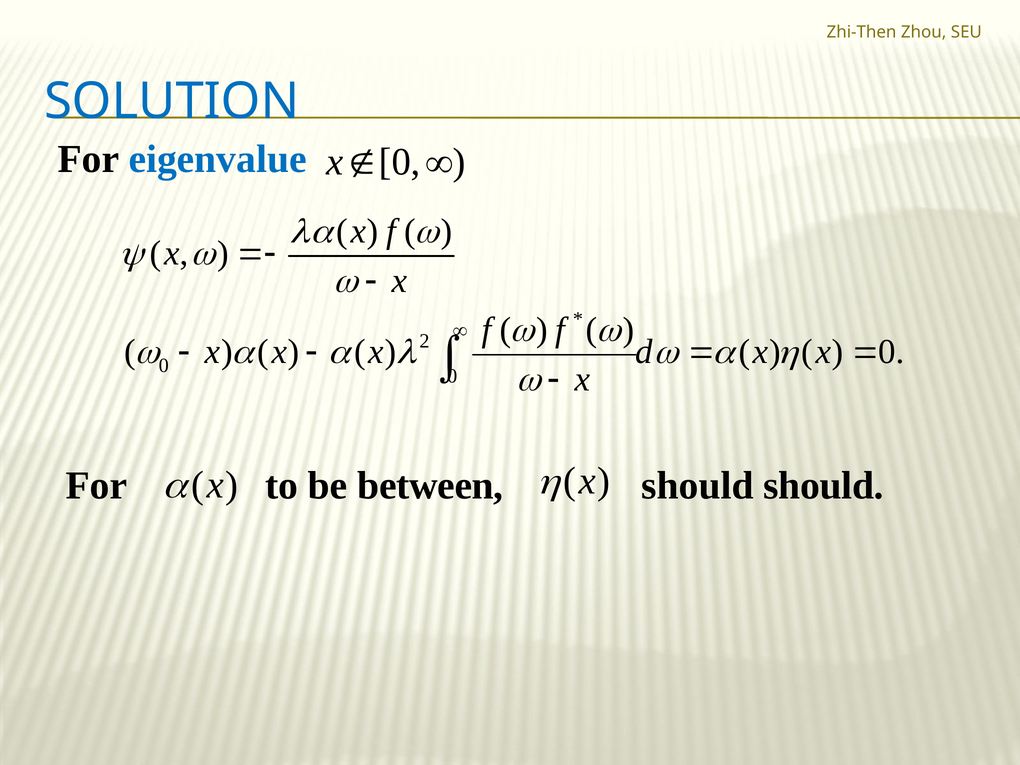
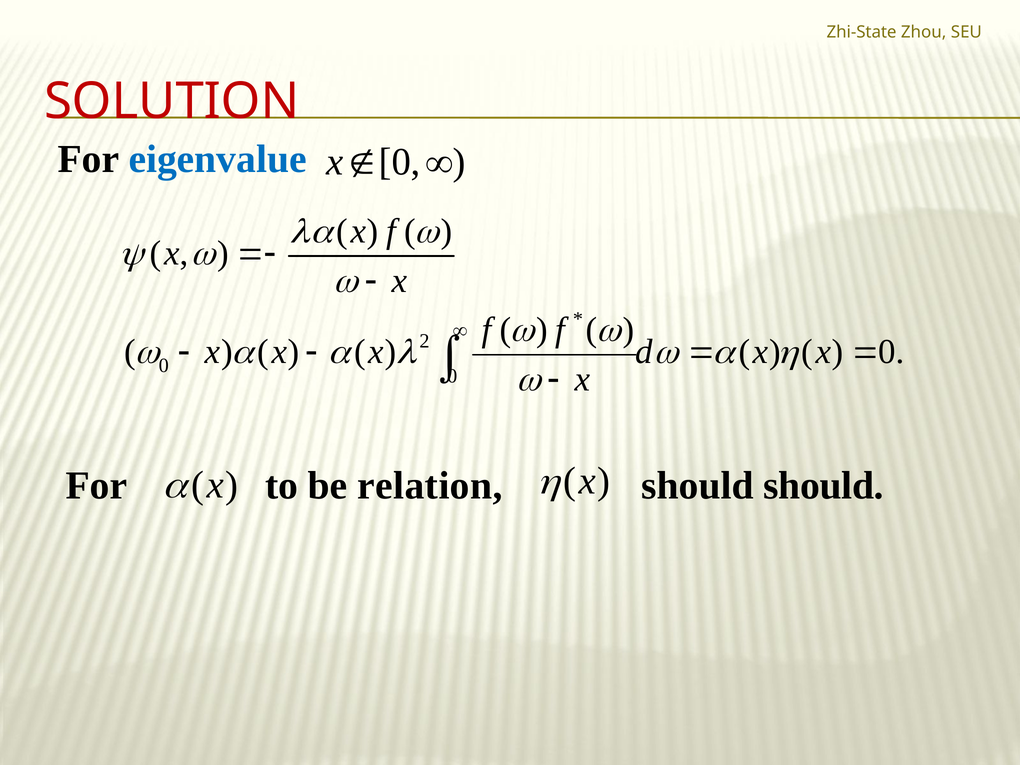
Zhi-Then: Zhi-Then -> Zhi-State (862, 32)
SOLUTION colour: blue -> red (172, 101)
between: between -> relation (430, 486)
